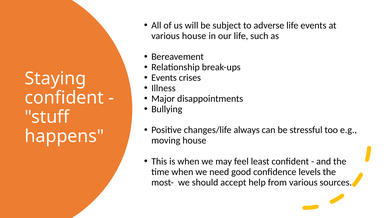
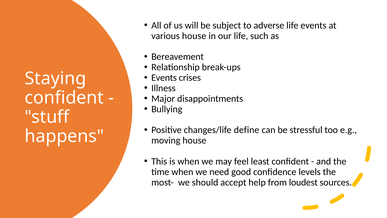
always: always -> define (247, 130)
from various: various -> loudest (303, 182)
